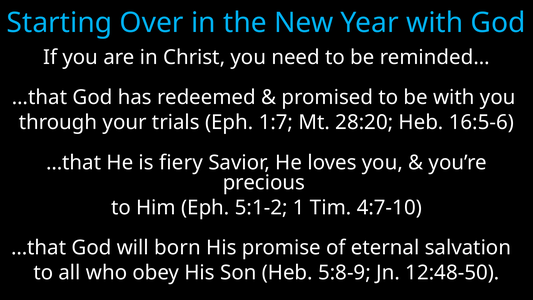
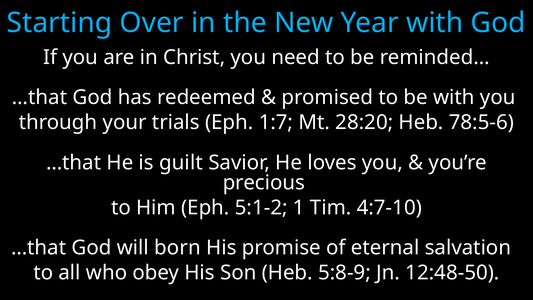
16:5-6: 16:5-6 -> 78:5-6 (481, 122)
fiery: fiery -> guilt (181, 163)
